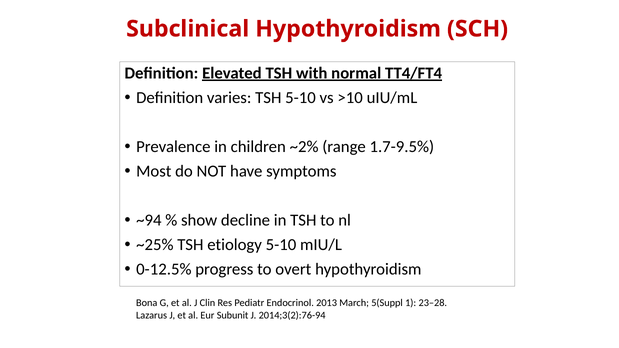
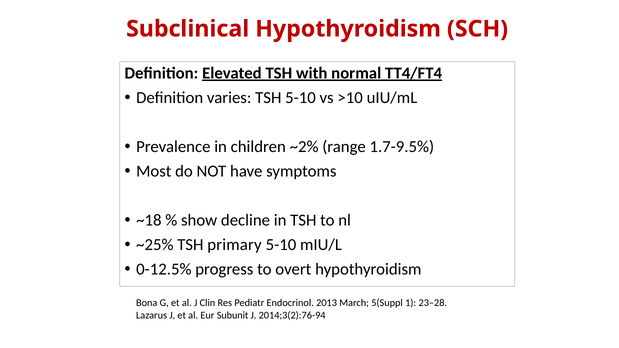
~94: ~94 -> ~18 (149, 220)
etiology: etiology -> primary (235, 245)
